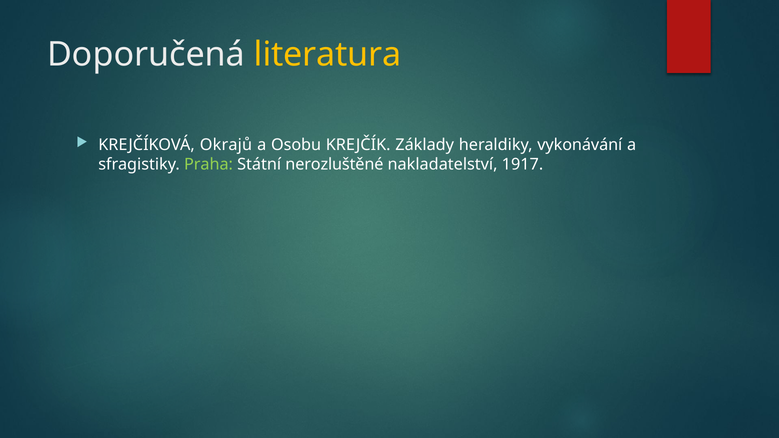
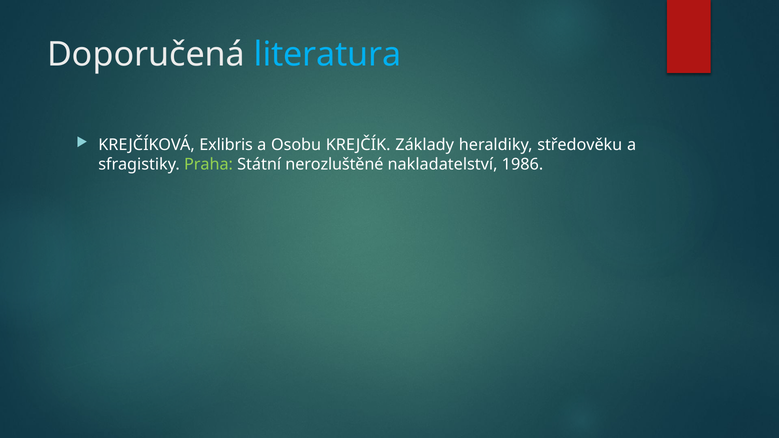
literatura colour: yellow -> light blue (328, 55)
Okrajů: Okrajů -> Exlibris (226, 145)
vykonávání: vykonávání -> středověku (580, 145)
1917: 1917 -> 1986 (522, 164)
